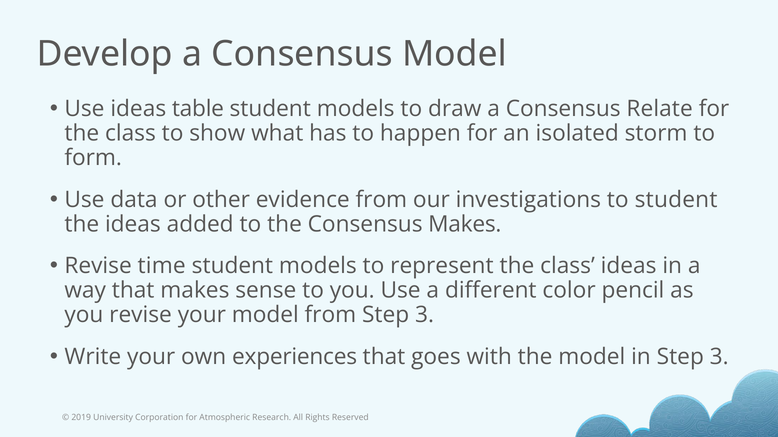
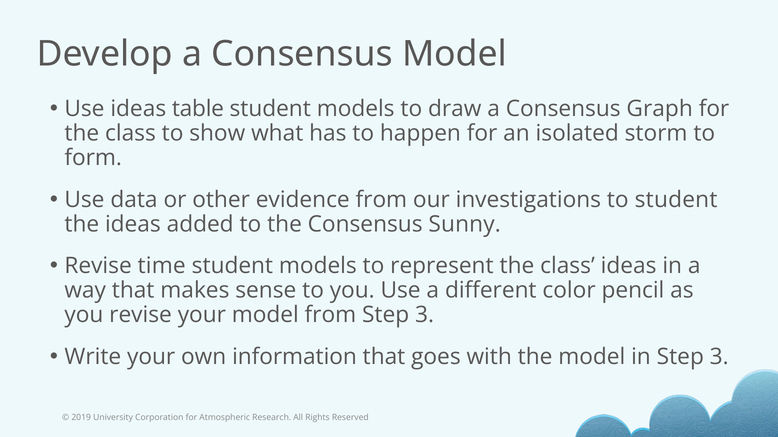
Relate: Relate -> Graph (660, 109)
Consensus Makes: Makes -> Sunny (465, 224)
experiences: experiences -> information (294, 357)
